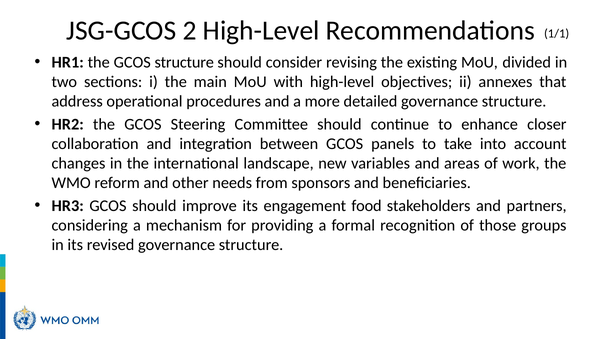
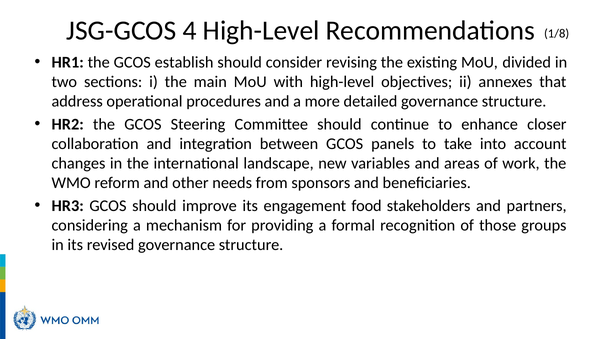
2: 2 -> 4 (190, 31)
1/1: 1/1 -> 1/8 (557, 34)
GCOS structure: structure -> establish (184, 62)
